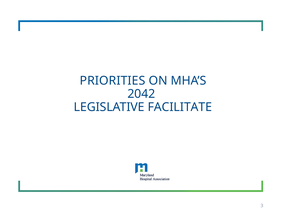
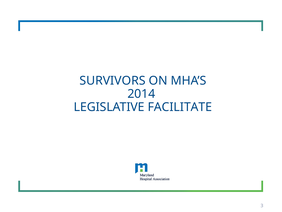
PRIORITIES: PRIORITIES -> SURVIVORS (113, 81)
2042: 2042 -> 2014 (141, 94)
